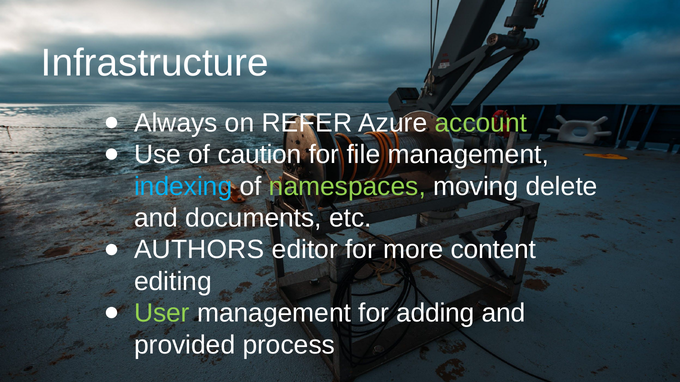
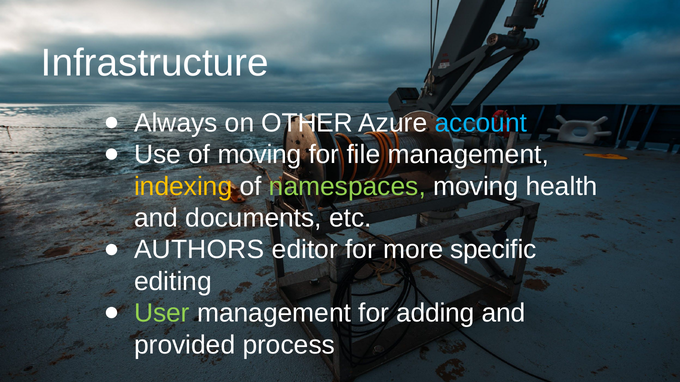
REFER: REFER -> OTHER (307, 123)
account colour: light green -> light blue (481, 123)
of caution: caution -> moving (260, 155)
indexing colour: light blue -> yellow (183, 187)
delete: delete -> health (562, 187)
content: content -> specific (493, 250)
